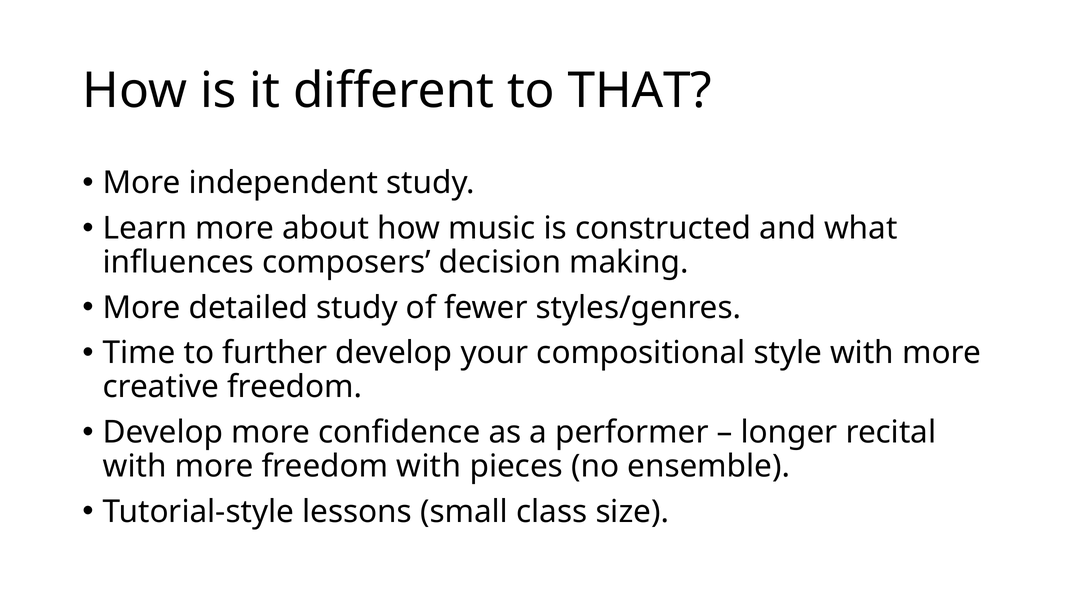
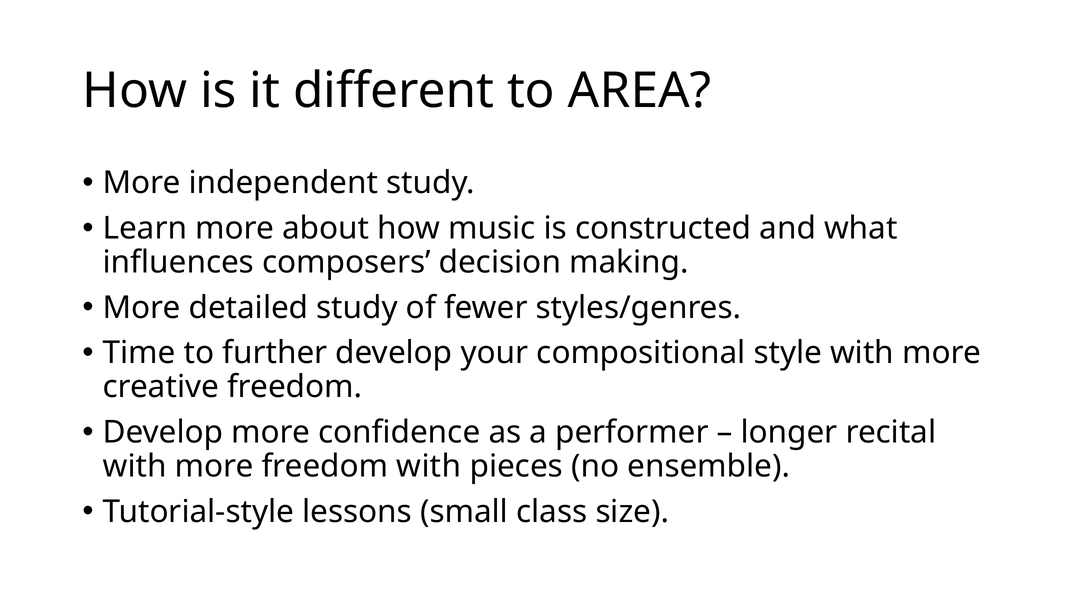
THAT: THAT -> AREA (640, 91)
